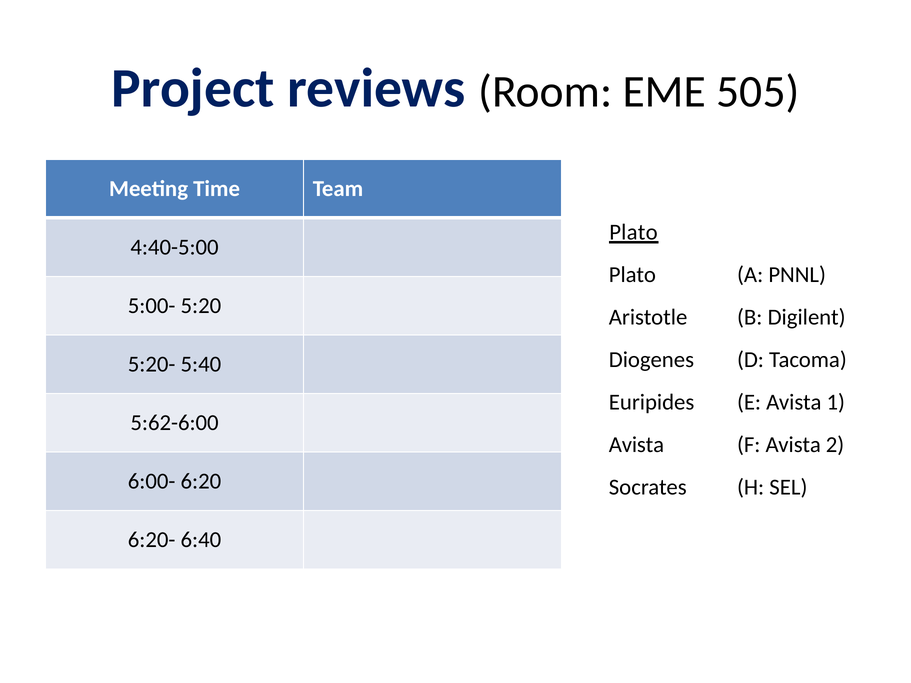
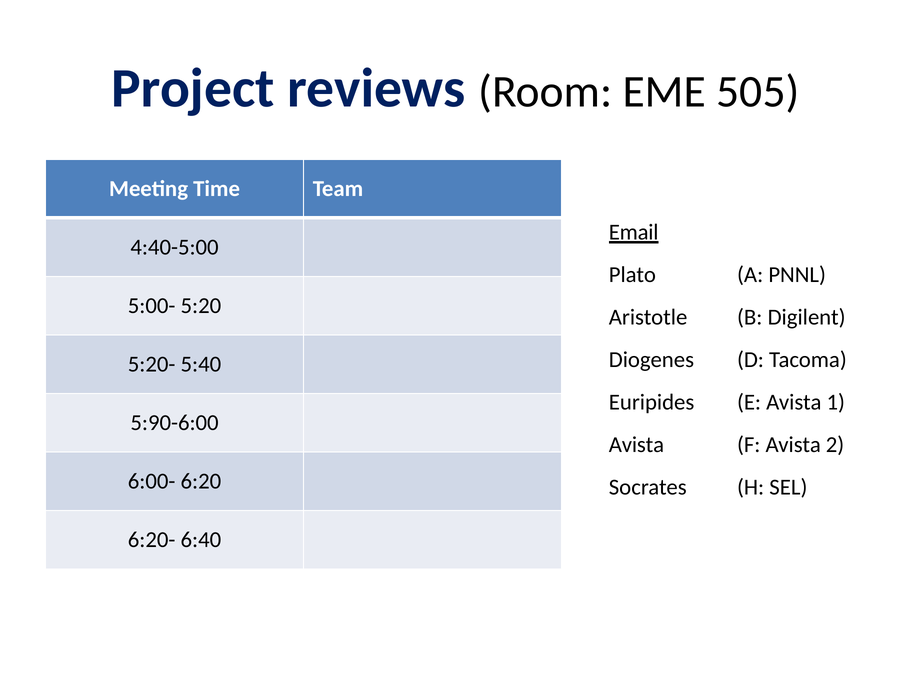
Plato: Plato -> Email (634, 232)
5:62-6:00: 5:62-6:00 -> 5:90-6:00 (175, 423)
